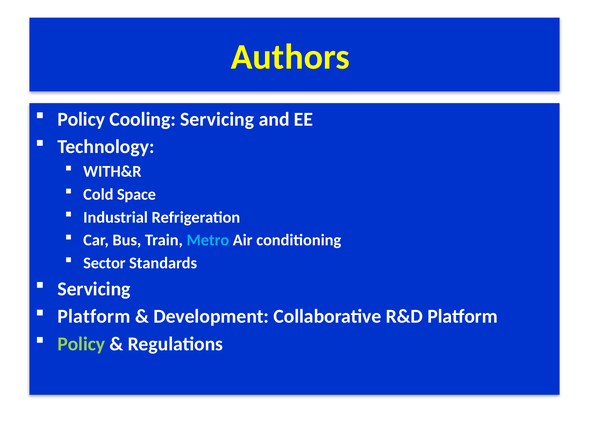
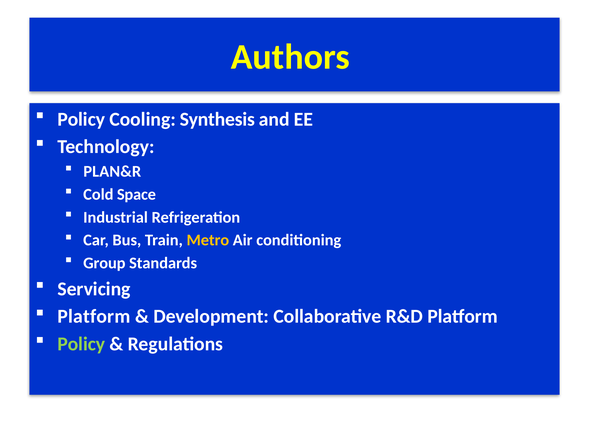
Cooling Servicing: Servicing -> Synthesis (217, 119)
WITH&R: WITH&R -> PLAN&R (112, 171)
Metro colour: light blue -> yellow (208, 240)
Sector: Sector -> Group (104, 263)
